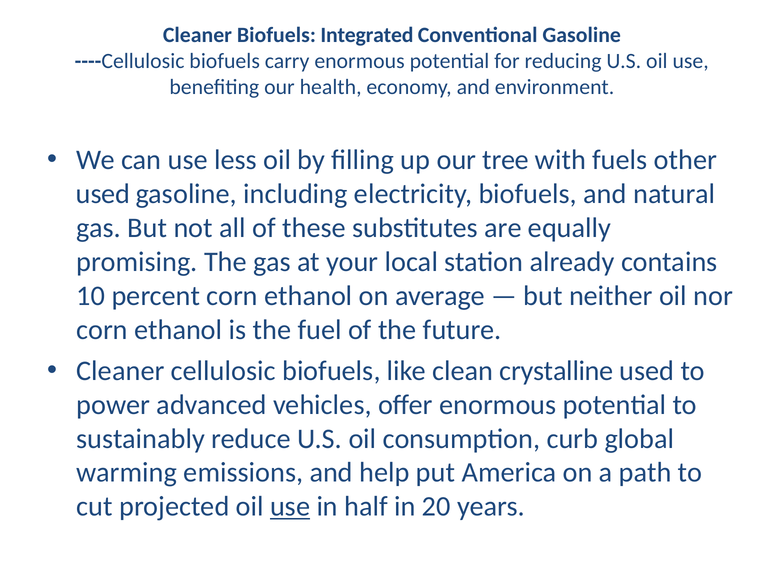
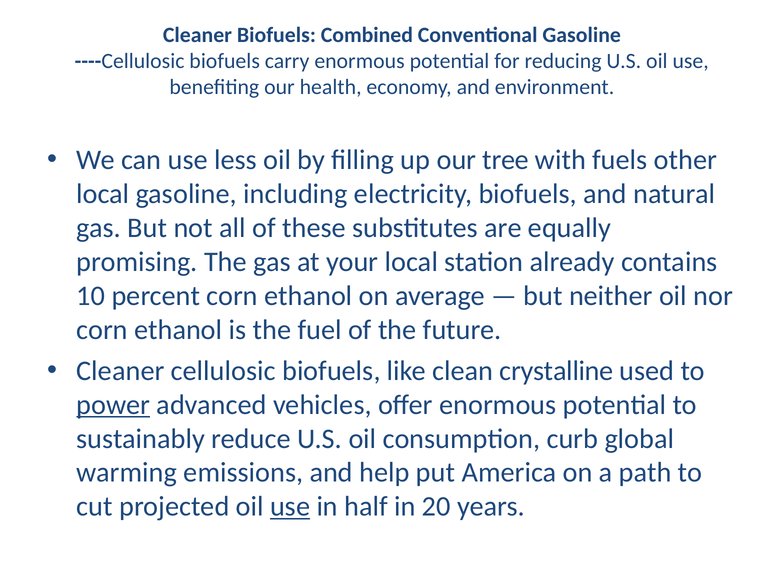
Integrated: Integrated -> Combined (367, 35)
used: used -> local (103, 194)
power underline: none -> present (113, 405)
